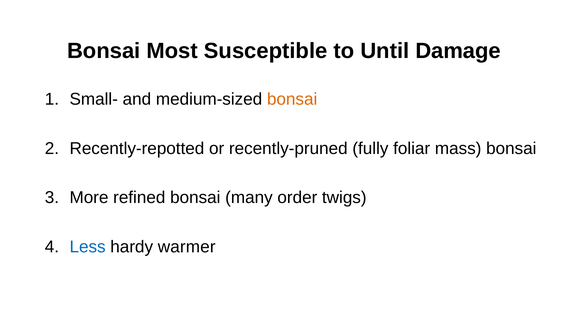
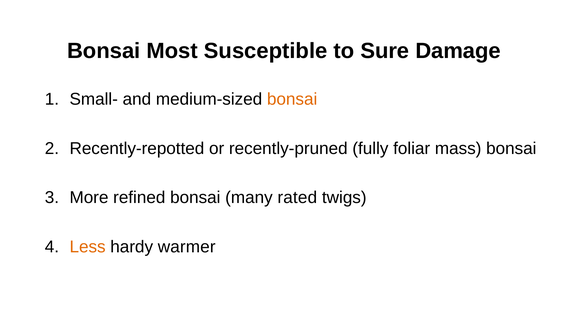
Until: Until -> Sure (385, 51)
order: order -> rated (297, 198)
Less colour: blue -> orange (88, 247)
